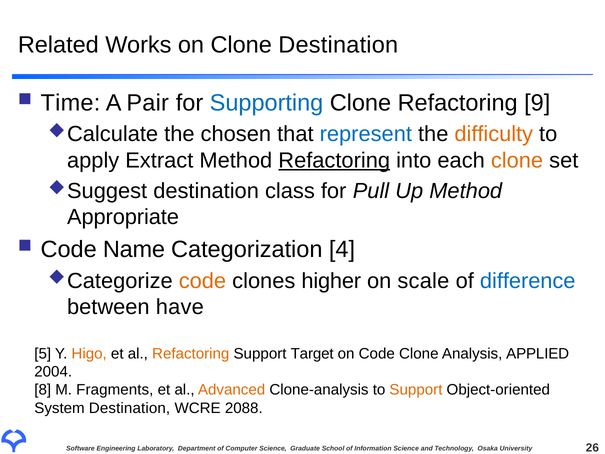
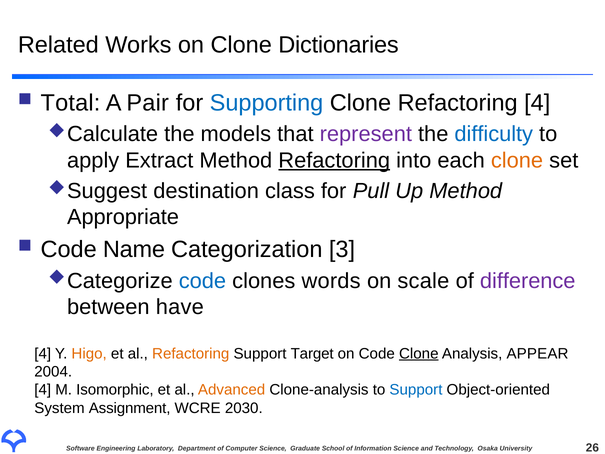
Clone Destination: Destination -> Dictionaries (338, 45)
Time: Time -> Total (70, 103)
Refactoring 9: 9 -> 4 (537, 103)
chosen: chosen -> models (236, 134)
represent colour: blue -> purple (366, 134)
difficulty colour: orange -> blue (494, 134)
4: 4 -> 3 (342, 249)
code colour: orange -> blue (202, 281)
higher: higher -> words (331, 281)
difference colour: blue -> purple (528, 281)
5: 5 -> 4 (43, 353)
Clone underline: none -> present (419, 353)
APPLIED: APPLIED -> APPEAR (538, 353)
8: 8 -> 4 (43, 390)
Fragments: Fragments -> Isomorphic (115, 390)
Support colour: orange -> blue (416, 390)
System Destination: Destination -> Assignment (130, 408)
2088: 2088 -> 2030 (244, 408)
